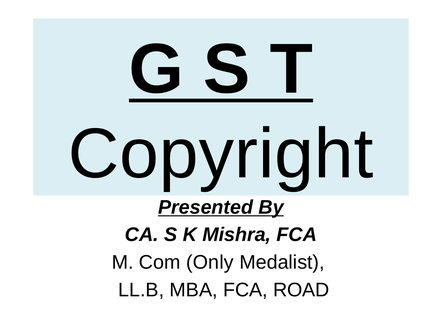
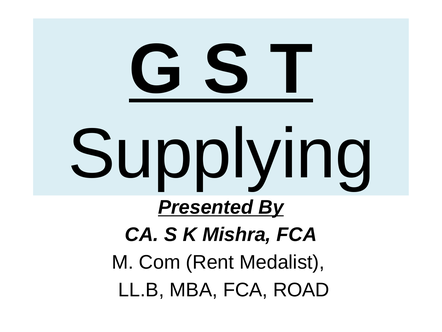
Copyright: Copyright -> Supplying (221, 154)
Only: Only -> Rent (210, 262)
